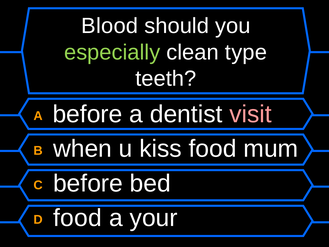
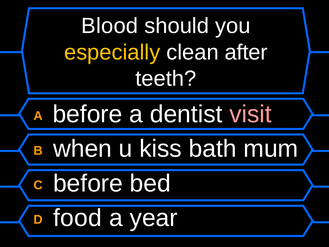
especially colour: light green -> yellow (112, 52)
type: type -> after (246, 52)
kiss food: food -> bath (213, 149)
your: your -> year (154, 218)
